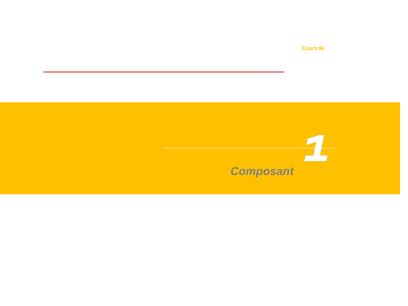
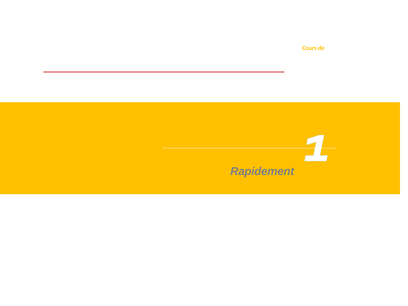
Composant: Composant -> Rapidement (262, 171)
